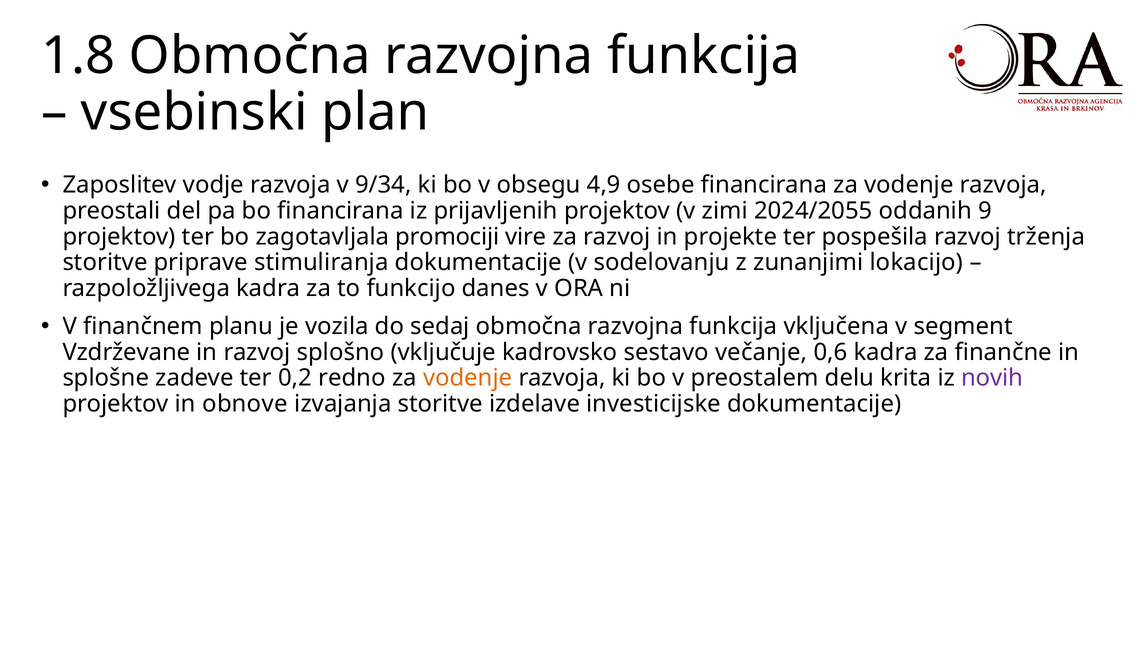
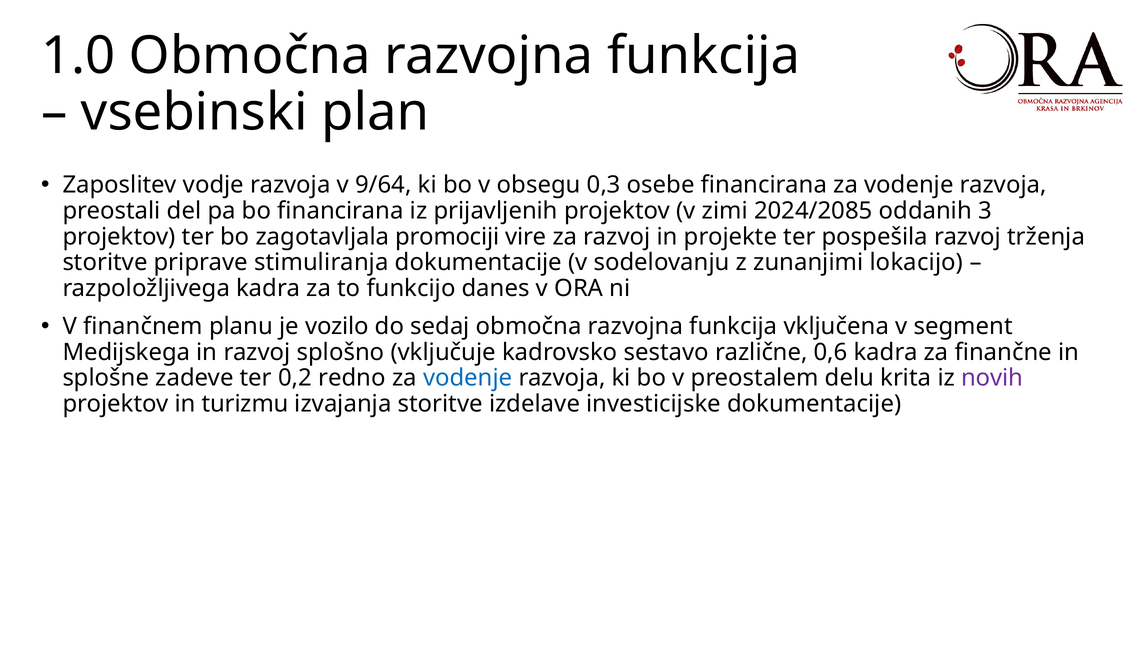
1.8: 1.8 -> 1.0 (78, 56)
9/34: 9/34 -> 9/64 (383, 185)
4,9: 4,9 -> 0,3 (604, 185)
2024/2055: 2024/2055 -> 2024/2085 (813, 211)
9: 9 -> 3 (985, 211)
vozila: vozila -> vozilo (337, 326)
Vzdrževane: Vzdrževane -> Medijskega (126, 352)
večanje: večanje -> različne (761, 352)
vodenje colour: orange -> blue (468, 378)
obnove: obnove -> turizmu (245, 404)
